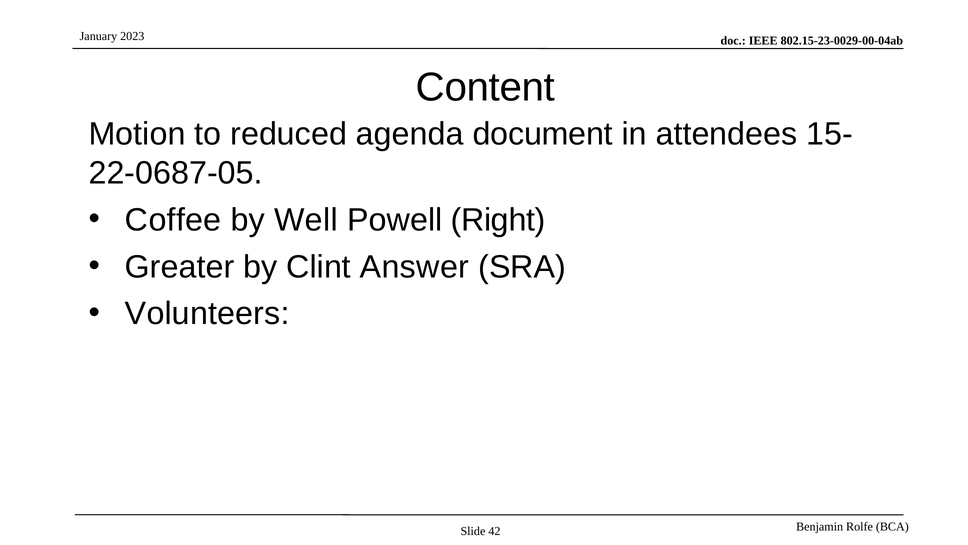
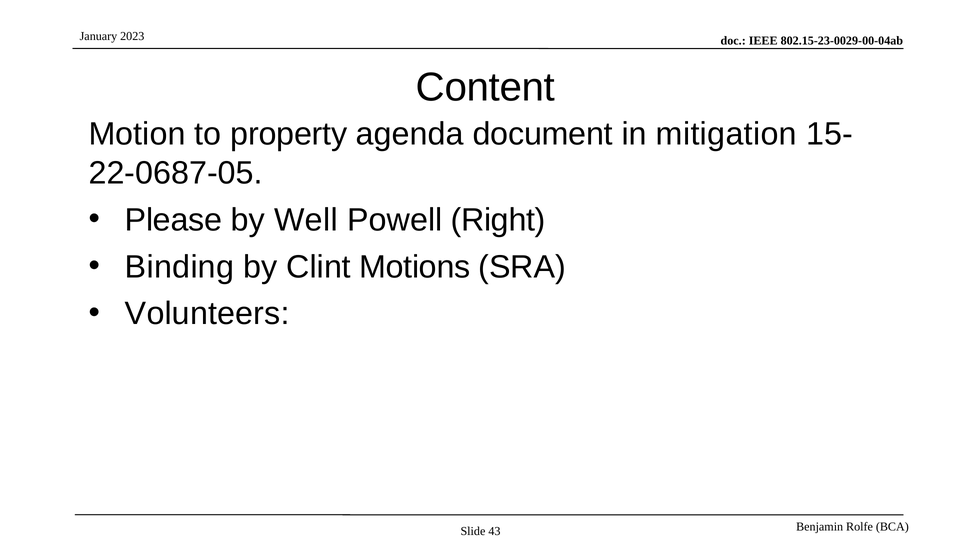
reduced: reduced -> property (289, 134)
attendees: attendees -> mitigation (726, 134)
Coffee: Coffee -> Please (173, 220)
Greater: Greater -> Binding (180, 267)
Answer: Answer -> Motions (415, 267)
42: 42 -> 43 (494, 531)
